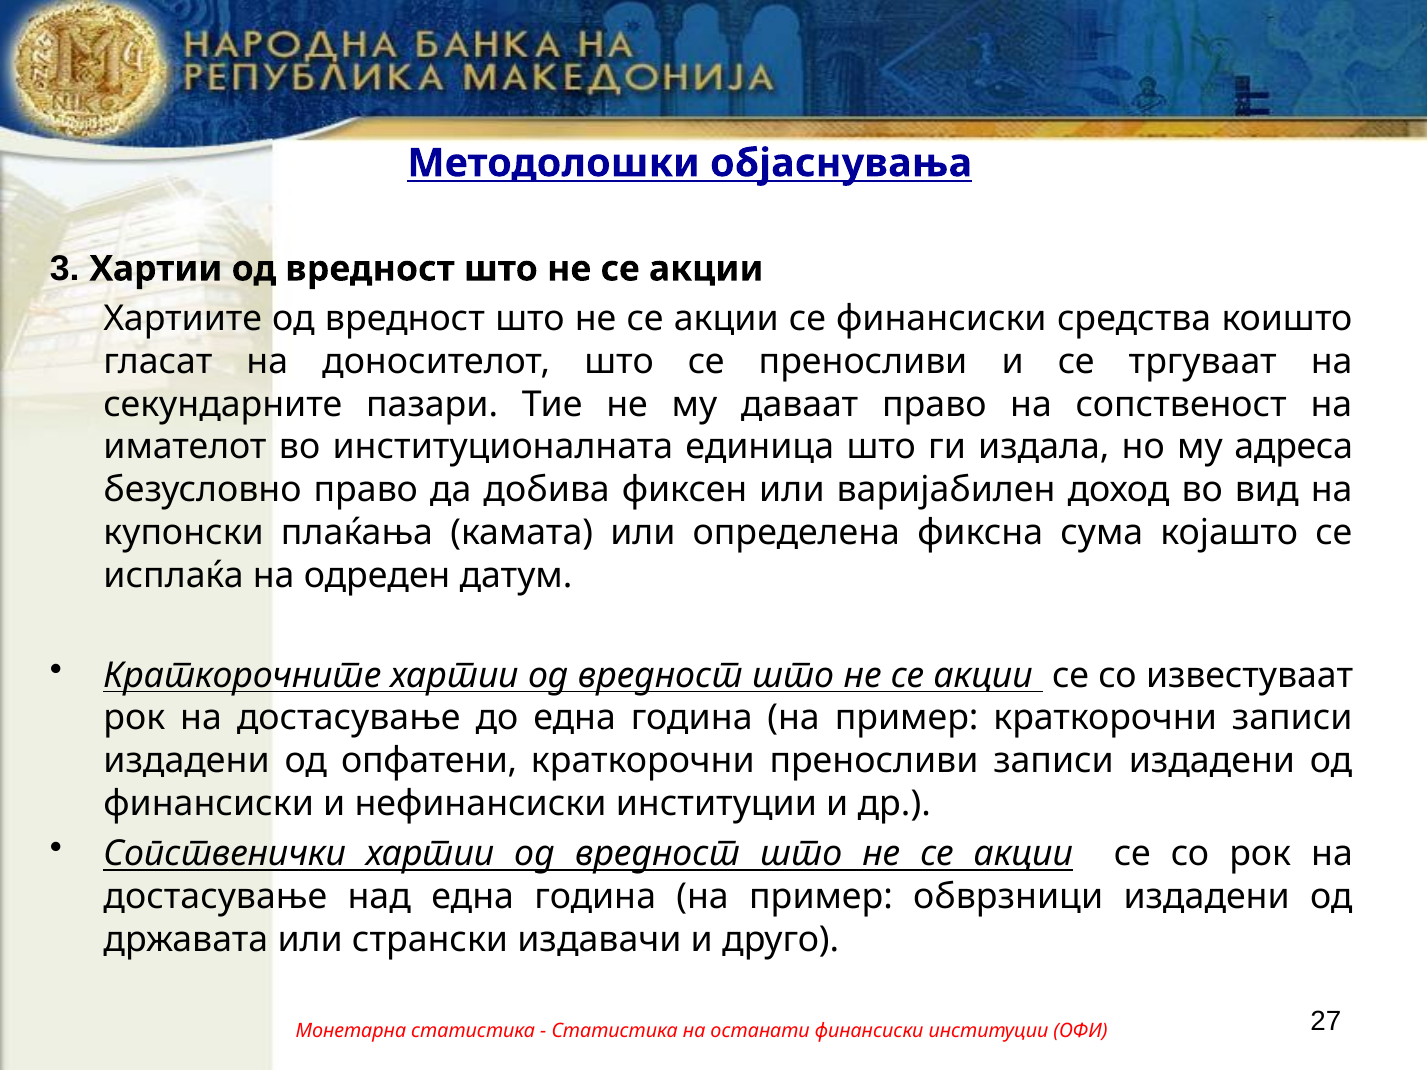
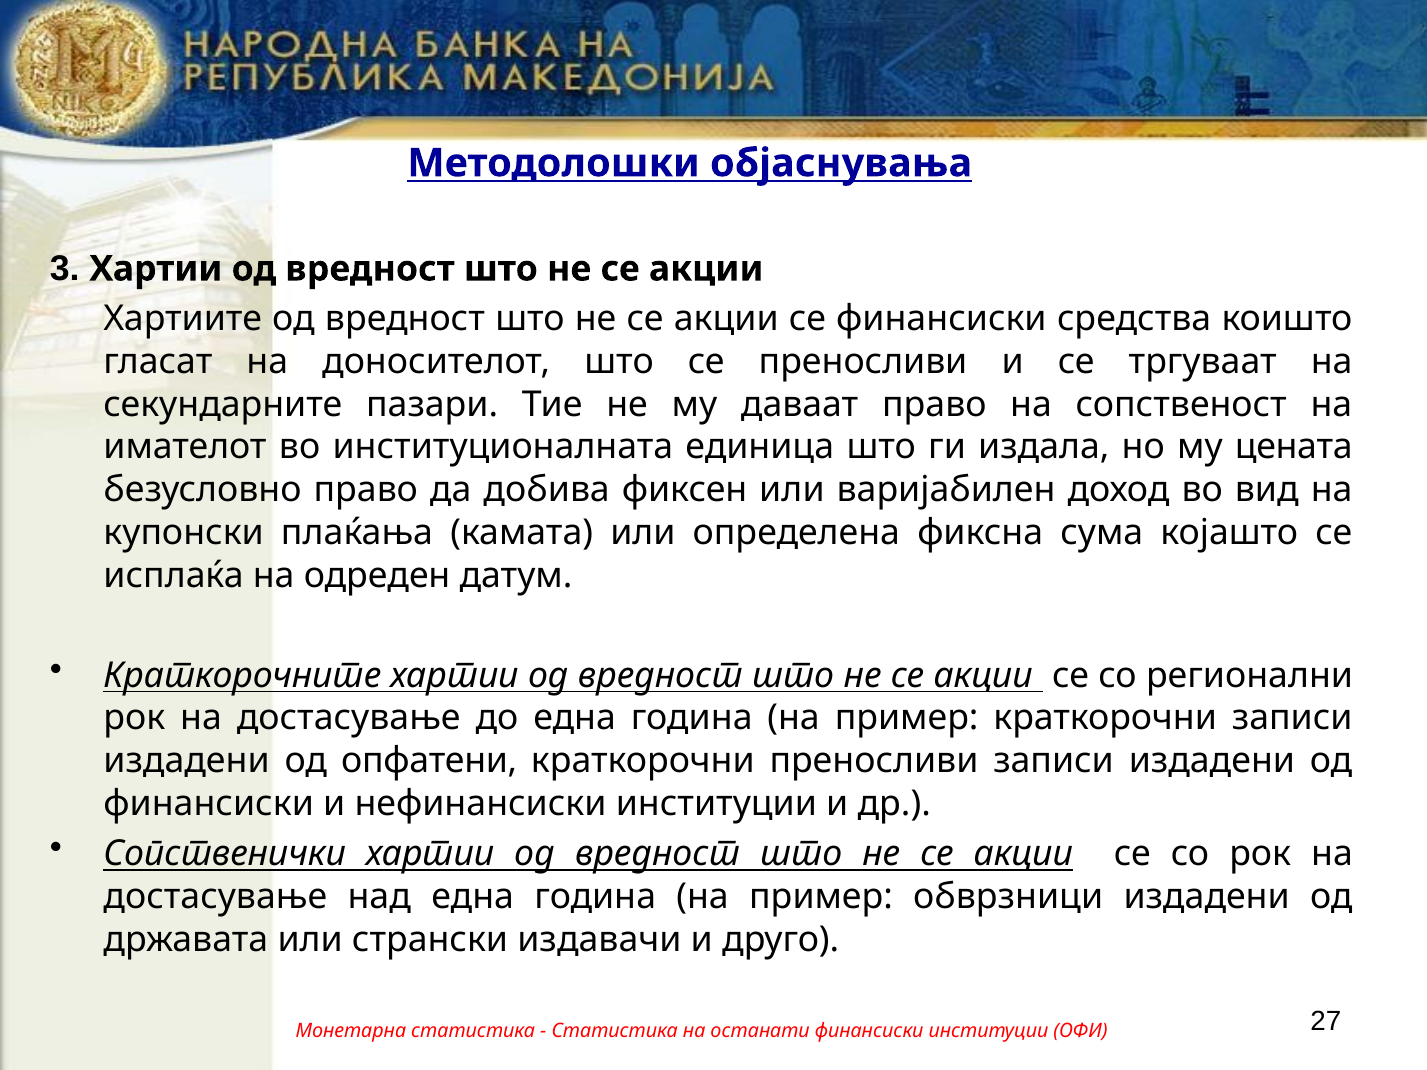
адресa: адресa -> цената (1294, 447)
известуваат: известуваат -> регионални (1250, 676)
